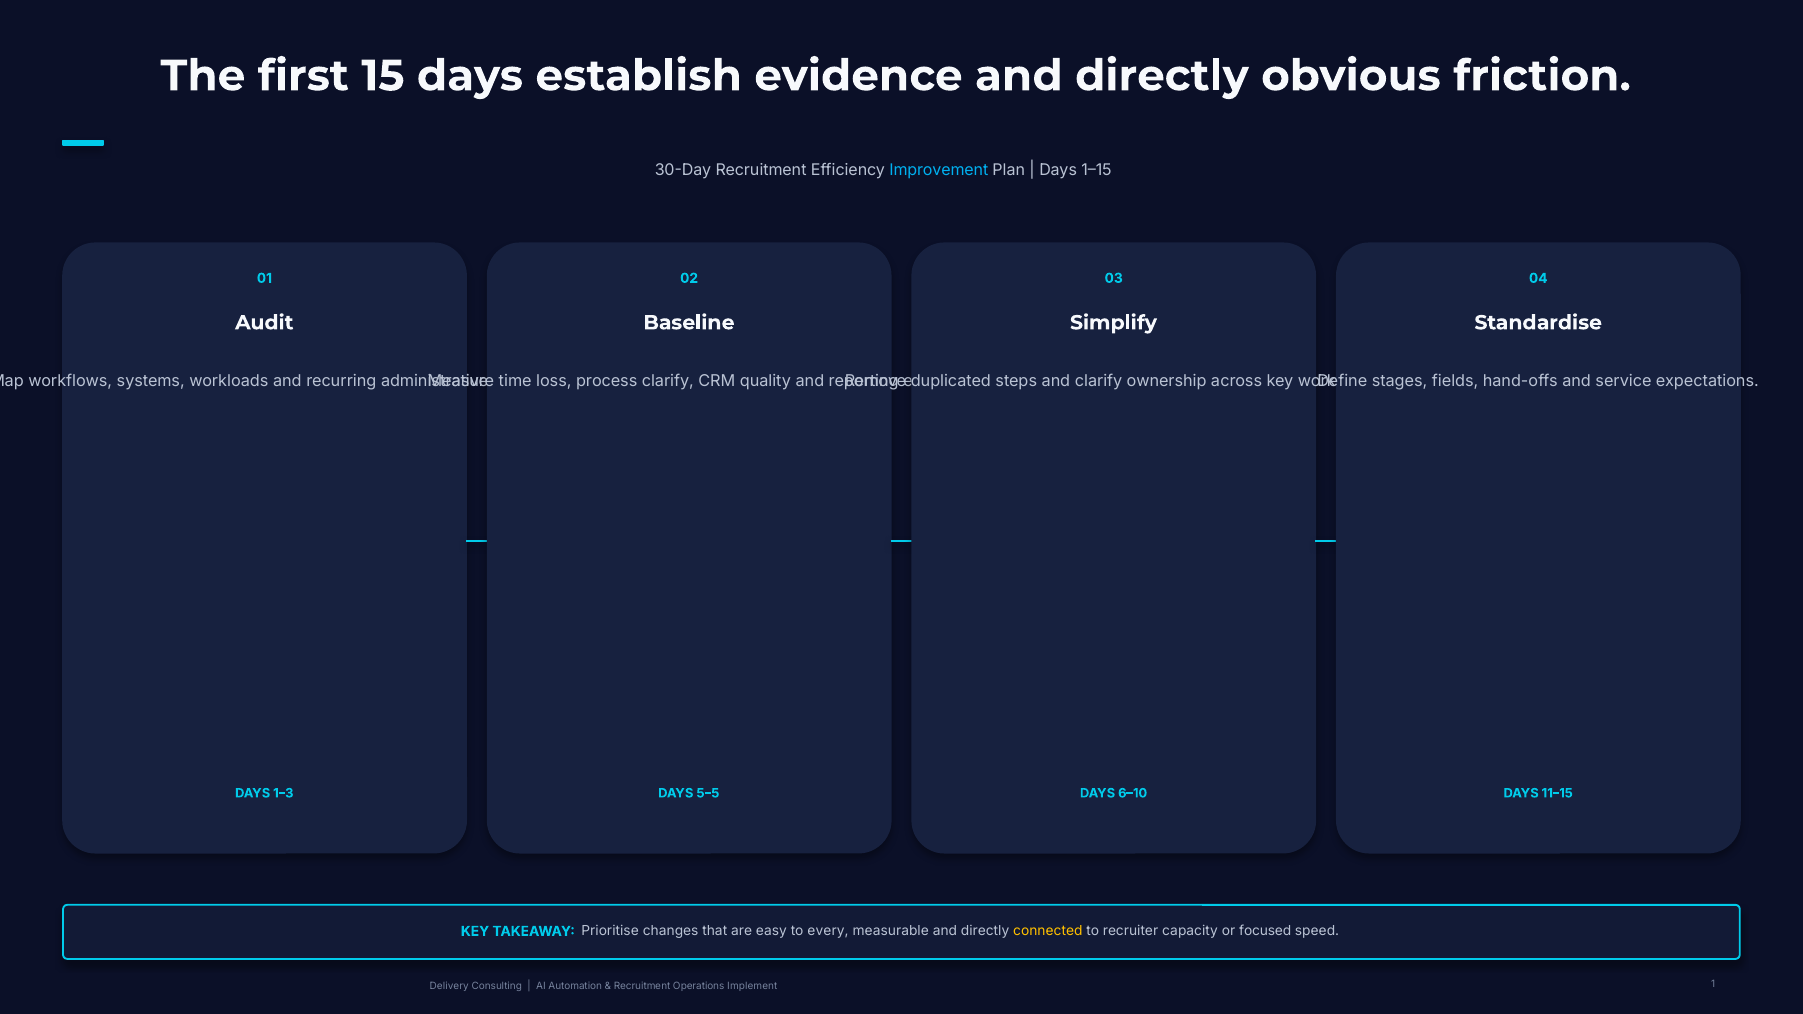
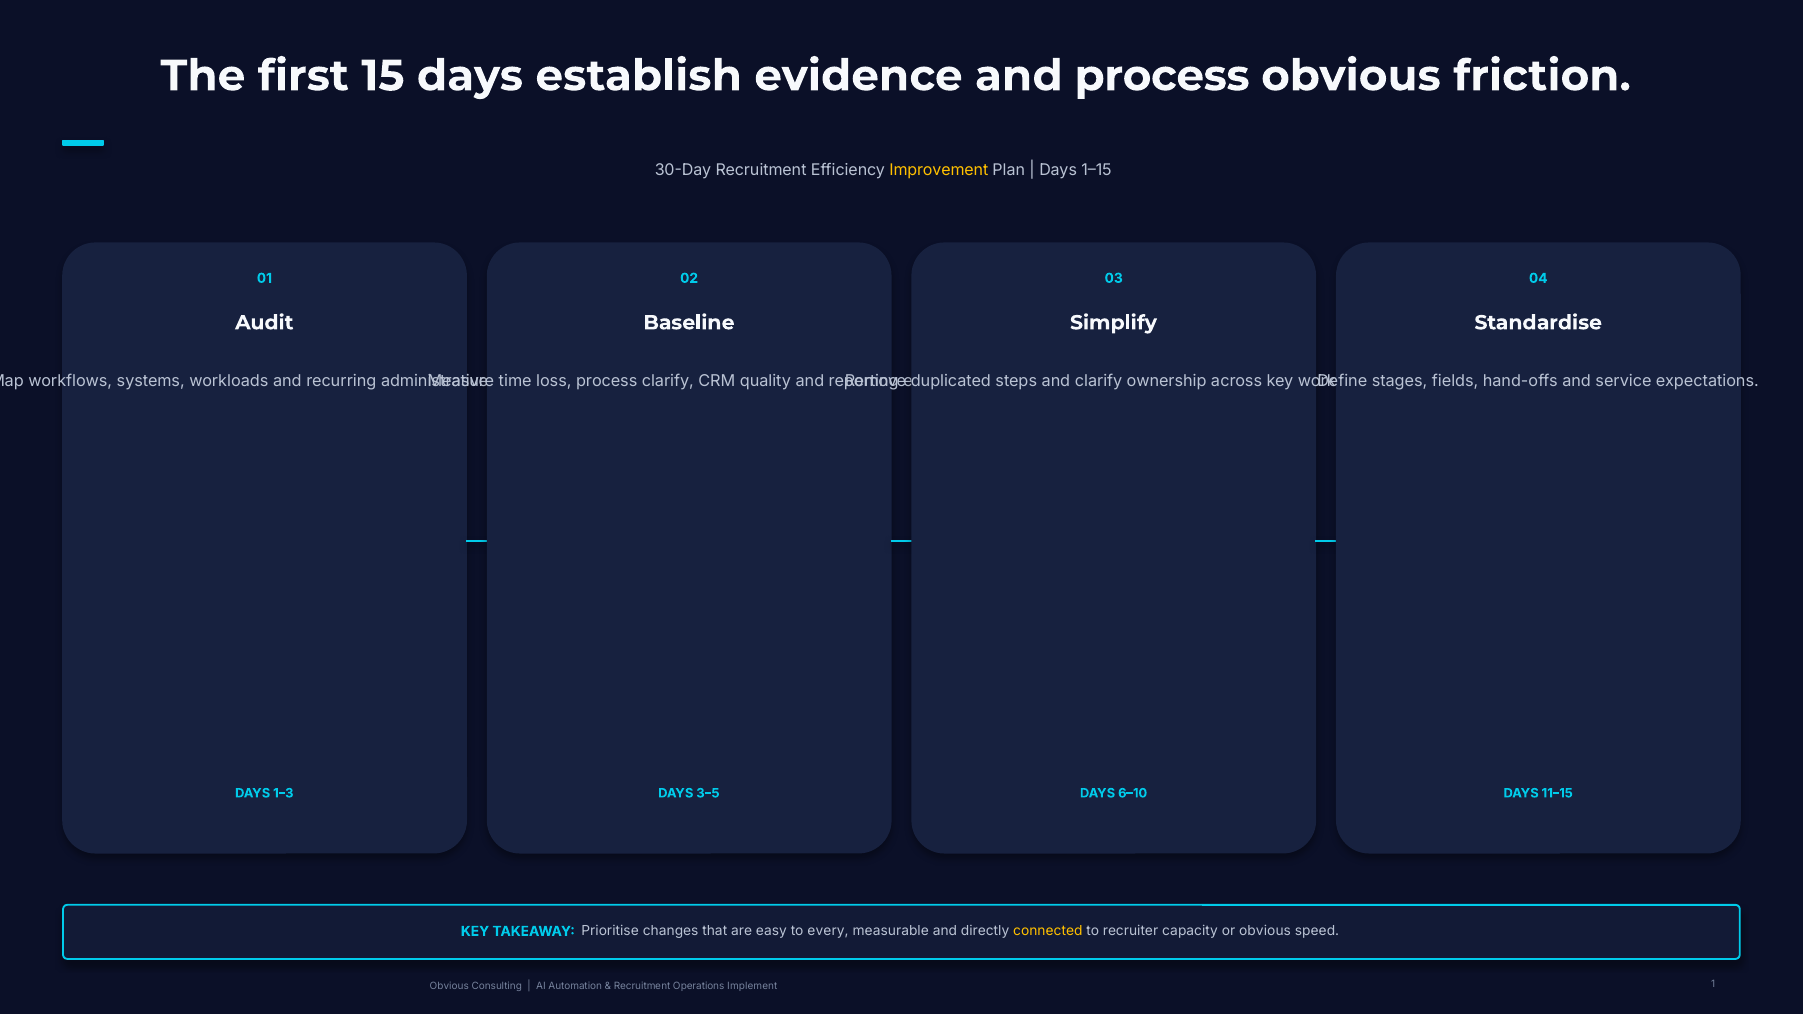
evidence and directly: directly -> process (1162, 76)
Improvement colour: light blue -> yellow (939, 170)
5–5: 5–5 -> 3–5 (708, 793)
or focused: focused -> obvious (1265, 931)
Delivery: Delivery -> Obvious (449, 986)
